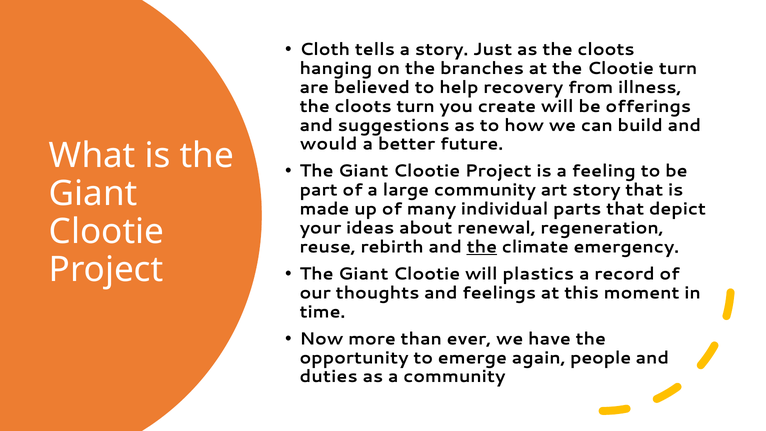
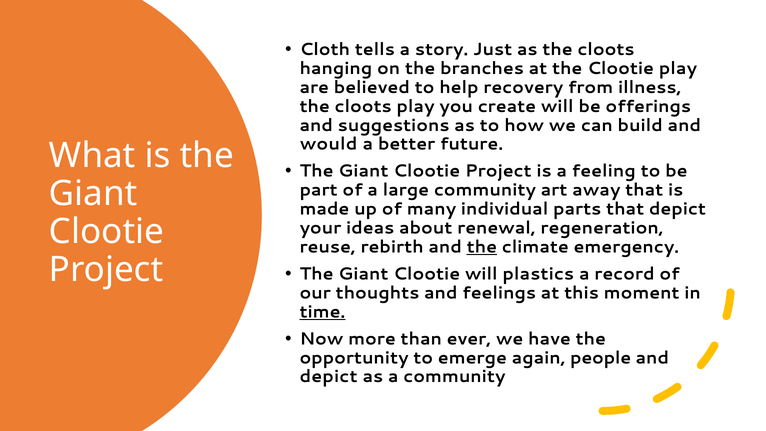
Clootie turn: turn -> play (678, 68)
cloots turn: turn -> play (415, 106)
art story: story -> away (596, 190)
time underline: none -> present (322, 312)
duties: duties -> depict (329, 377)
